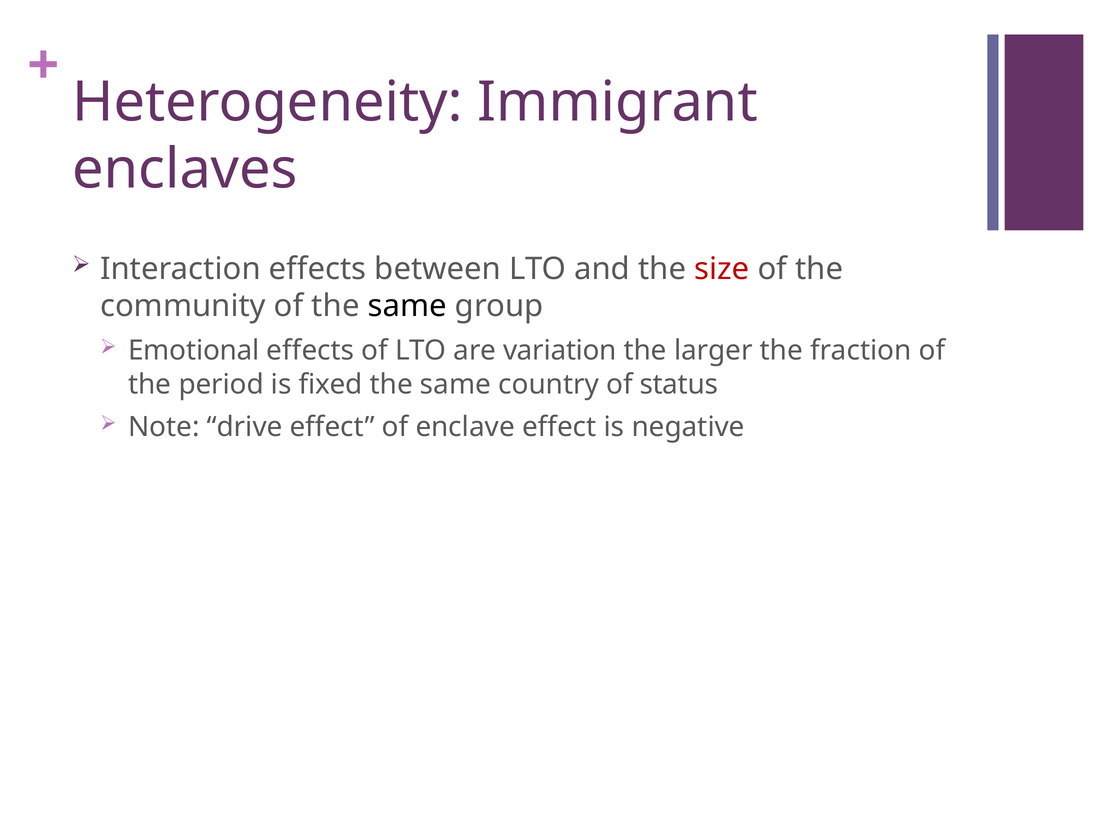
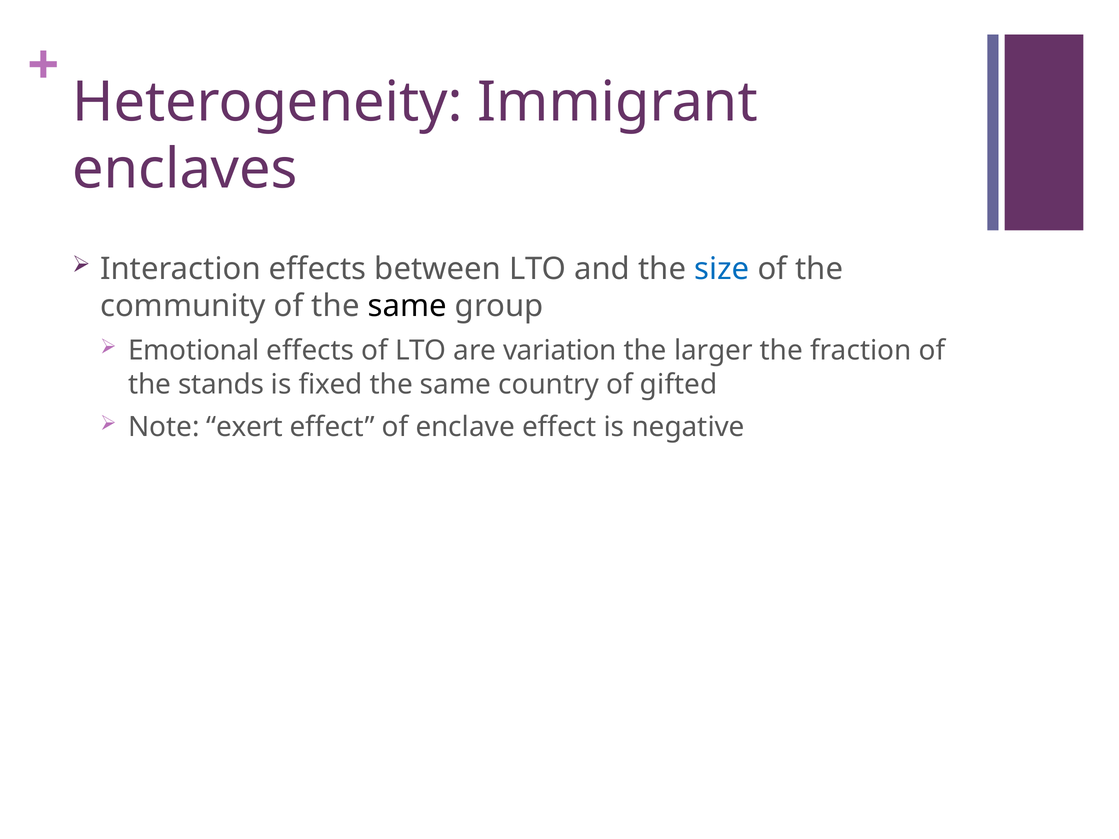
size colour: red -> blue (722, 269)
period: period -> stands (221, 384)
status: status -> gifted (679, 384)
drive: drive -> exert (245, 427)
